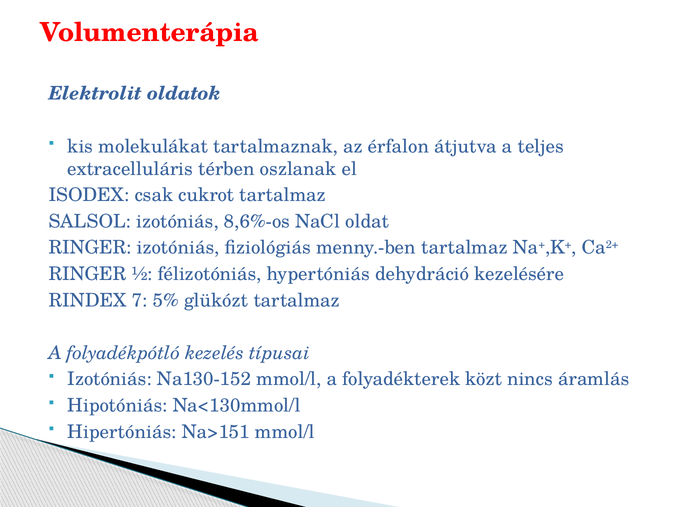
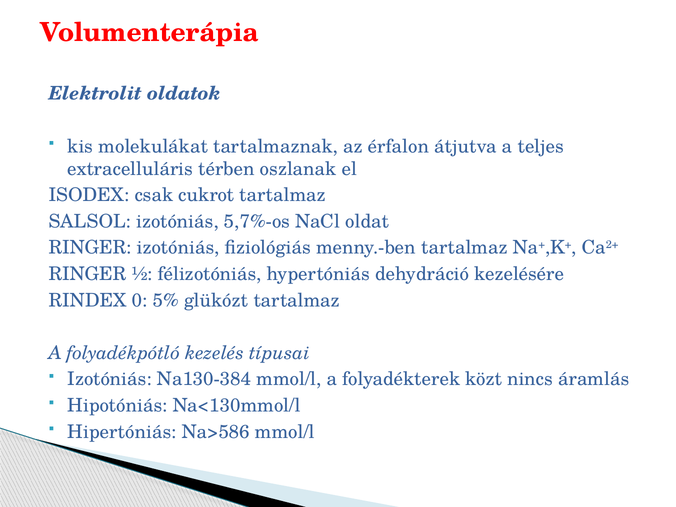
8,6%-os: 8,6%-os -> 5,7%-os (257, 221)
7: 7 -> 0 (140, 300)
Na130-152: Na130-152 -> Na130-384 (204, 379)
Na>151: Na>151 -> Na>586 (216, 432)
